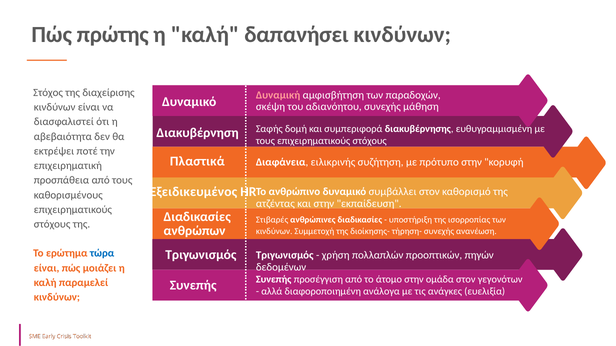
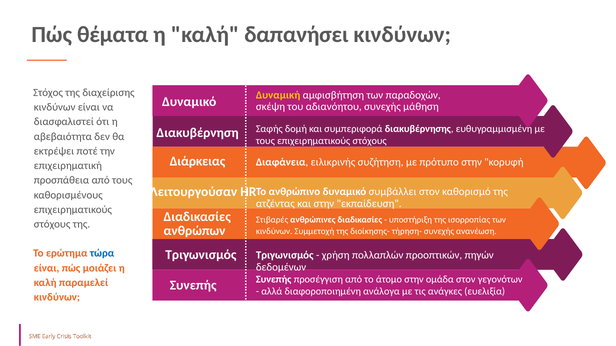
πρώτης: πρώτης -> θέματα (113, 35)
Δυναμική colour: pink -> yellow (278, 95)
Πλαστικά: Πλαστικά -> Διάρκειας (197, 162)
Εξειδικευμένος: Εξειδικευμένος -> Λειτουργούσαν (194, 192)
